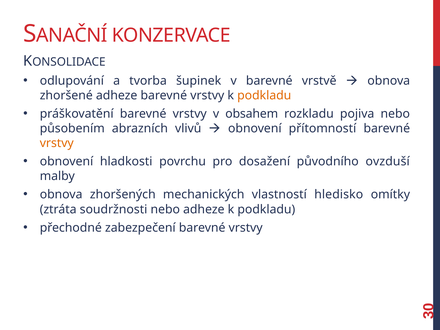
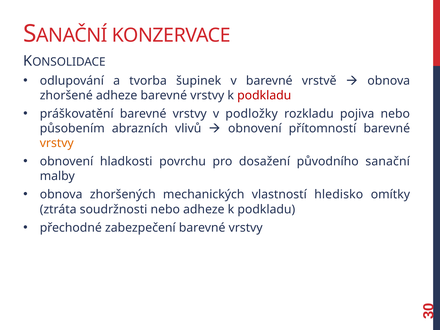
podkladu colour: orange -> red (264, 95)
obsahem: obsahem -> podložky (252, 114)
ovzduší: ovzduší -> sanační (388, 162)
